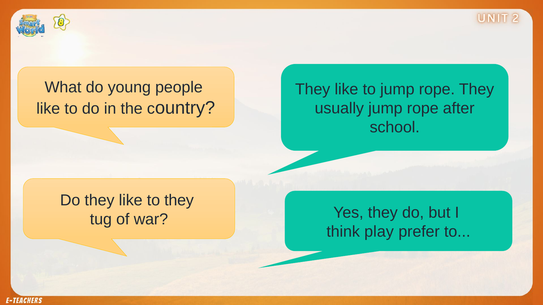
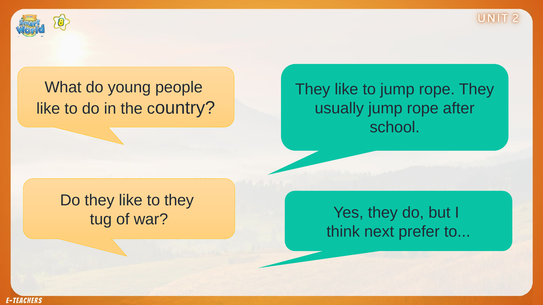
play: play -> next (379, 232)
